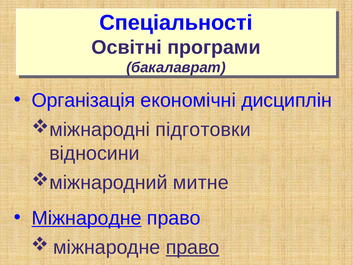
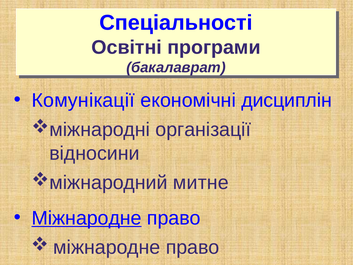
Організація: Організація -> Комунікації (83, 100)
підготовки: підготовки -> організації (203, 130)
право underline: present -> none (193, 247)
